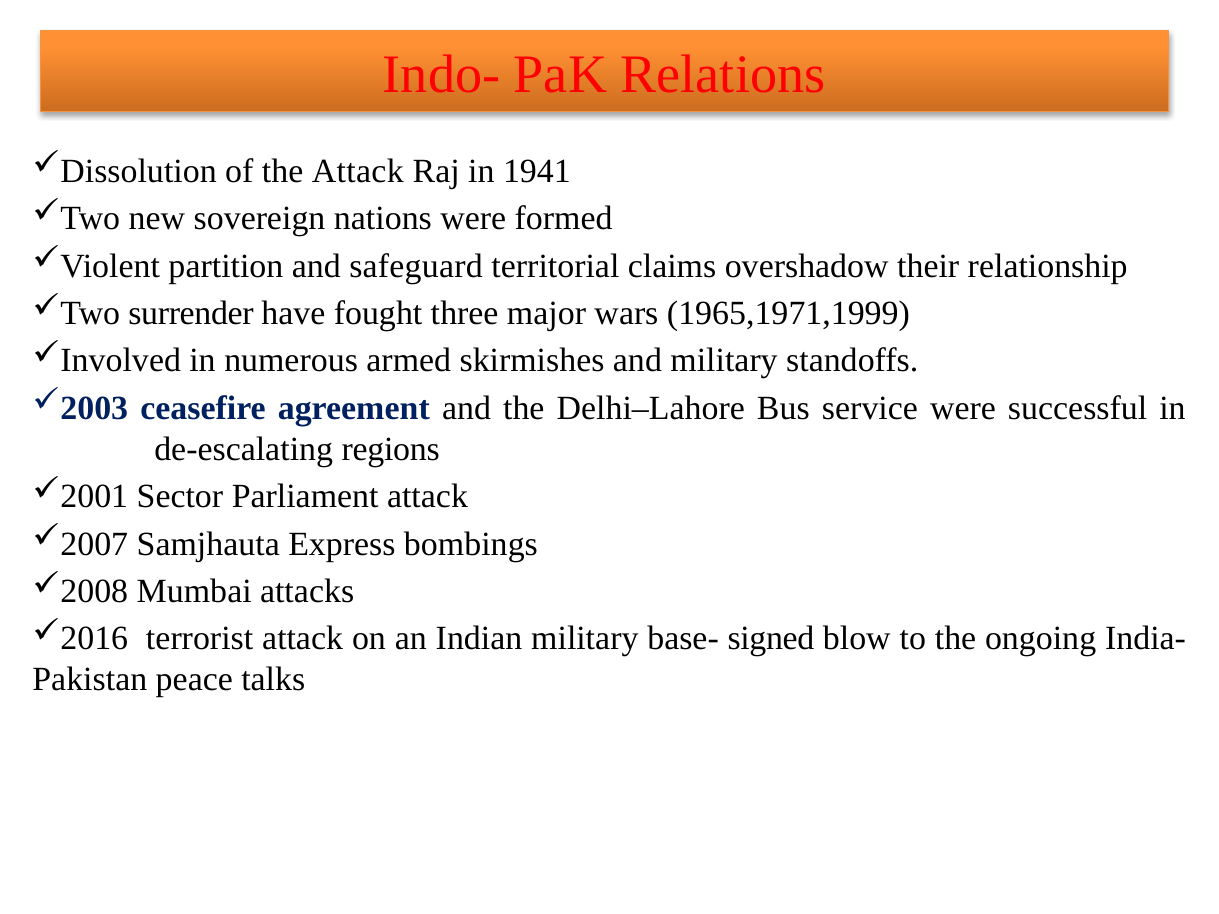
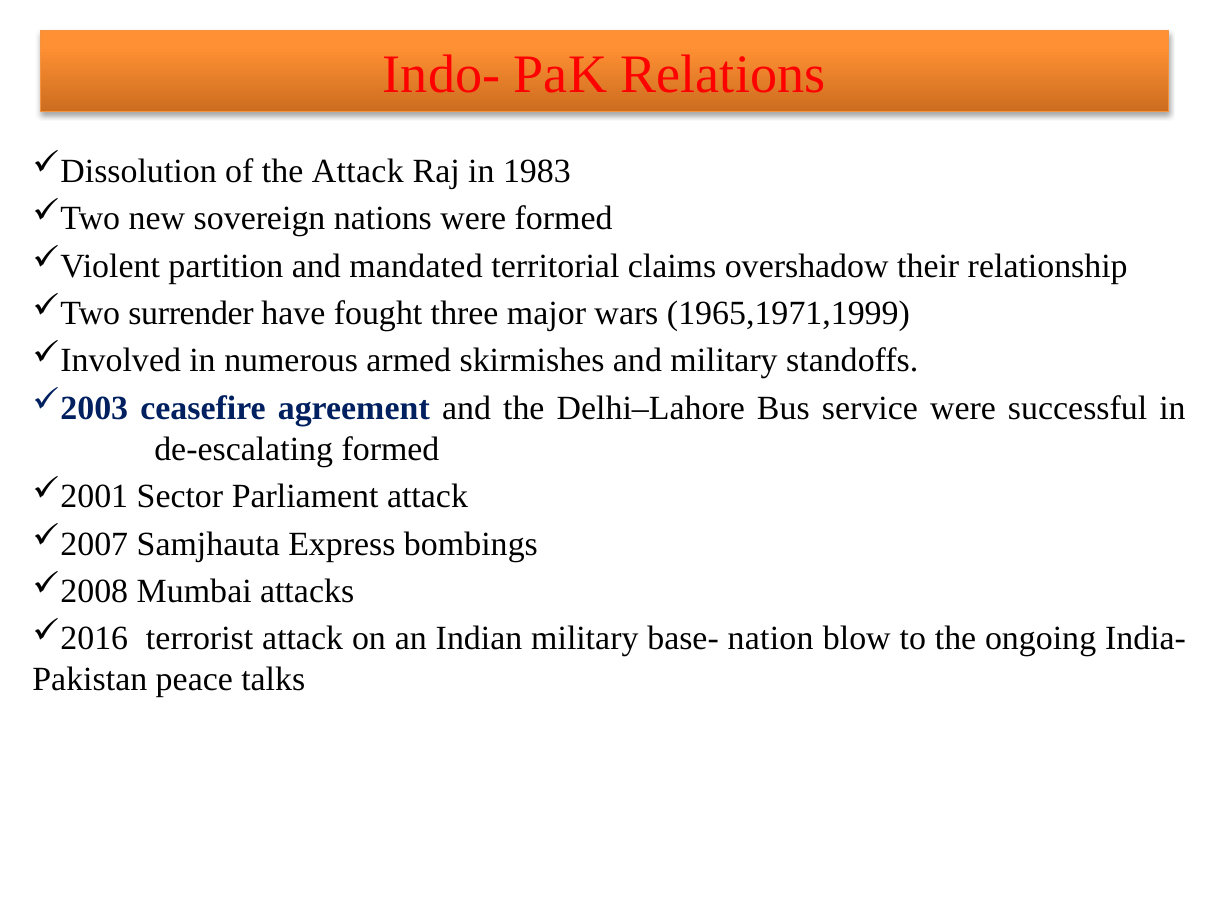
1941: 1941 -> 1983 (537, 171)
safeguard: safeguard -> mandated (416, 266)
de-escalating regions: regions -> formed (390, 449)
signed: signed -> nation (771, 639)
